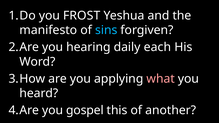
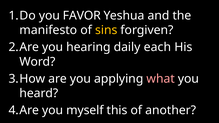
FROST: FROST -> FAVOR (82, 16)
sins colour: light blue -> yellow (106, 30)
gospel: gospel -> myself (85, 110)
